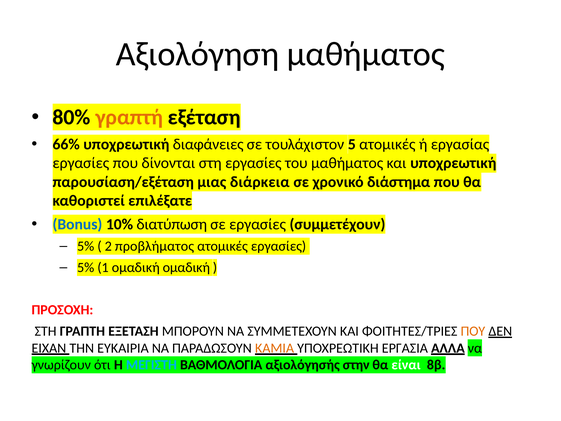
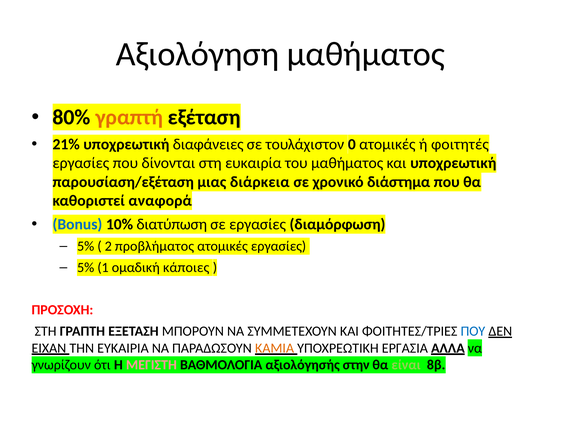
66%: 66% -> 21% (66, 144)
5: 5 -> 0 (352, 144)
εργασίας: εργασίας -> φοιτητές (460, 144)
στη εργασίες: εργασίες -> ευκαιρία (253, 163)
επιλέξατε: επιλέξατε -> αναφορά (160, 200)
συμμετέχουν: συμμετέχουν -> διαμόρφωση (337, 224)
ομαδική ομαδική: ομαδική -> κάποιες (186, 267)
ΠΟΥ colour: orange -> blue (473, 331)
ΜΕΓΙΣΤΗ colour: light blue -> pink (151, 365)
είναι colour: white -> light green (406, 365)
